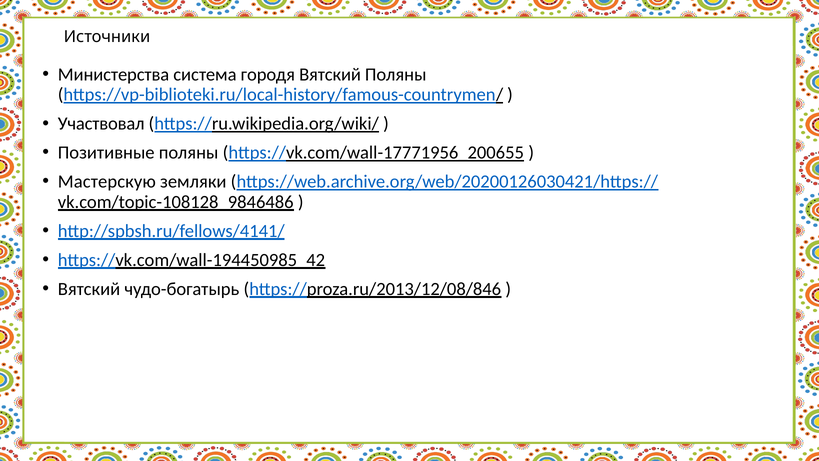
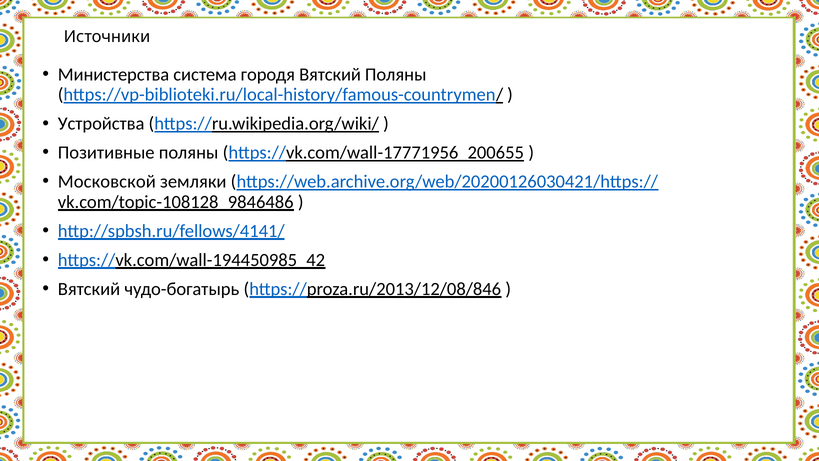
Участвовал: Участвовал -> Устройства (101, 124)
Мастерскую: Мастерскую -> Московской (107, 182)
